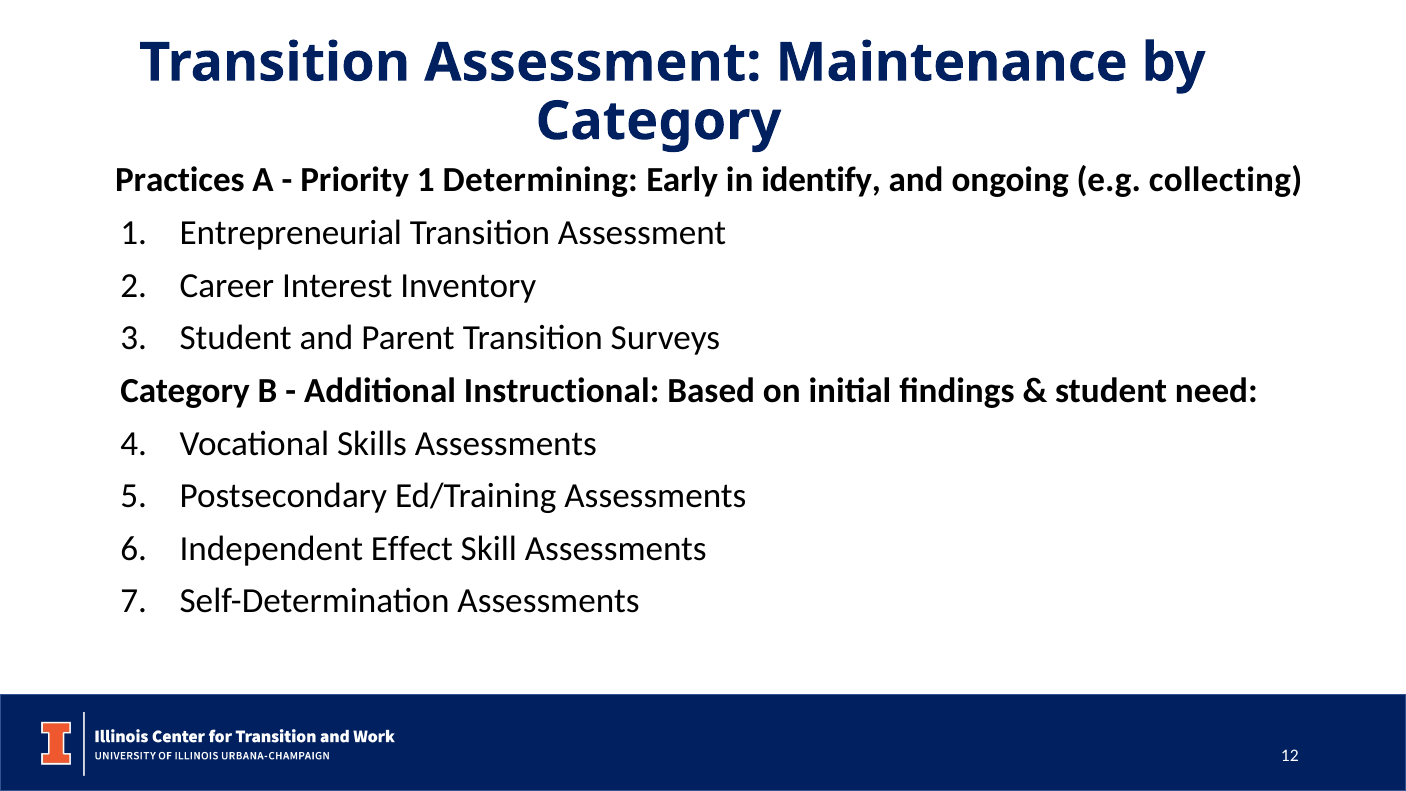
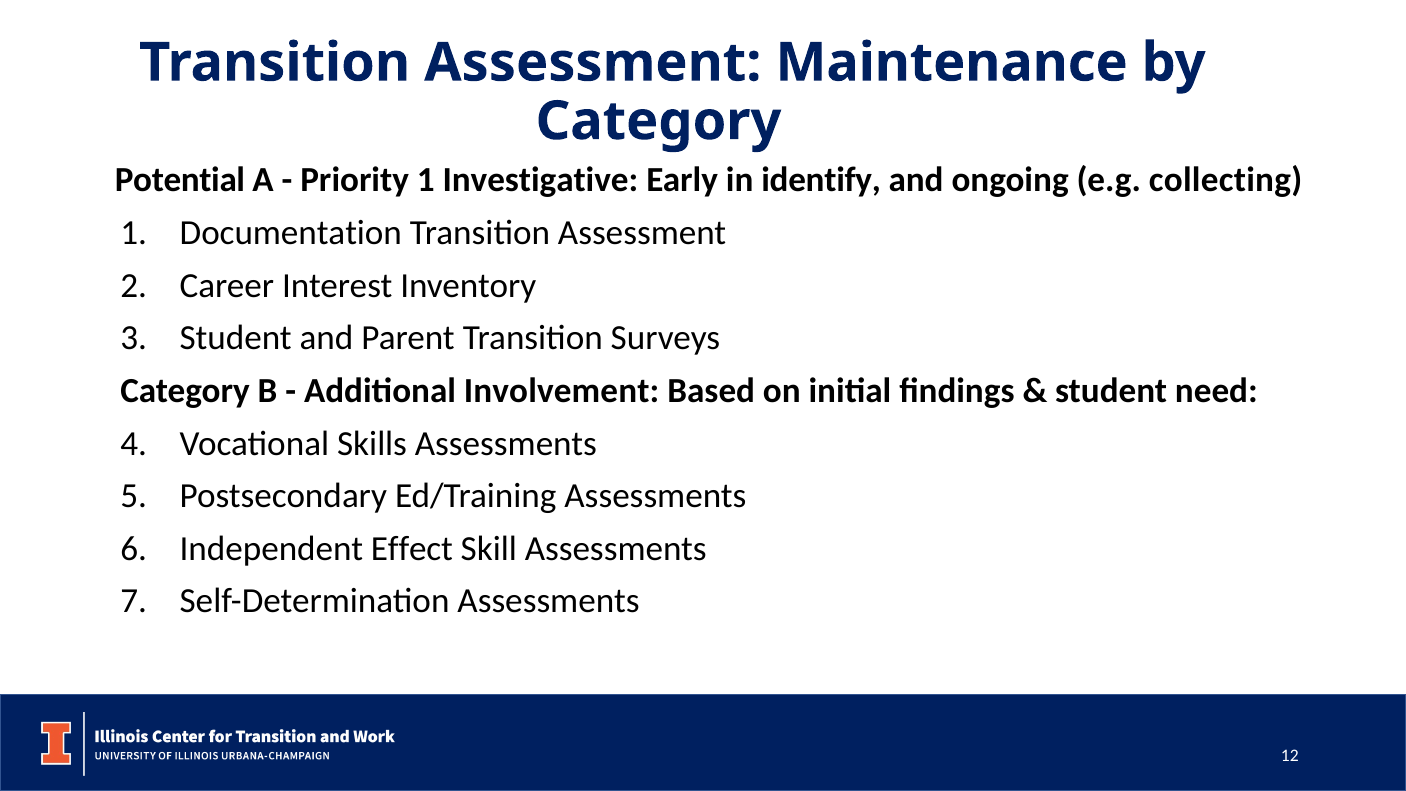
Practices: Practices -> Potential (180, 180)
Determining: Determining -> Investigative (540, 180)
Entrepreneurial: Entrepreneurial -> Documentation (291, 233)
Instructional: Instructional -> Involvement (562, 391)
